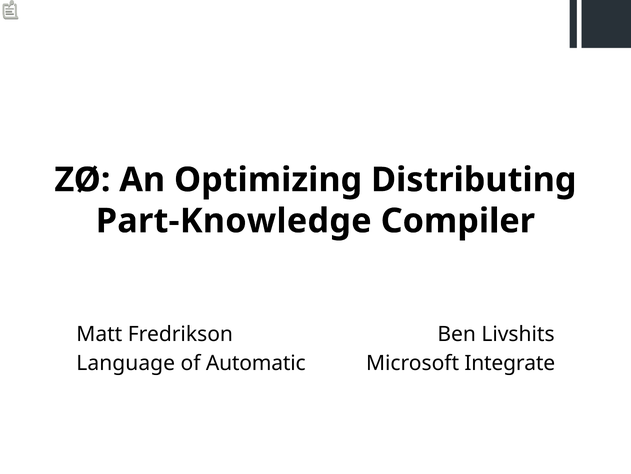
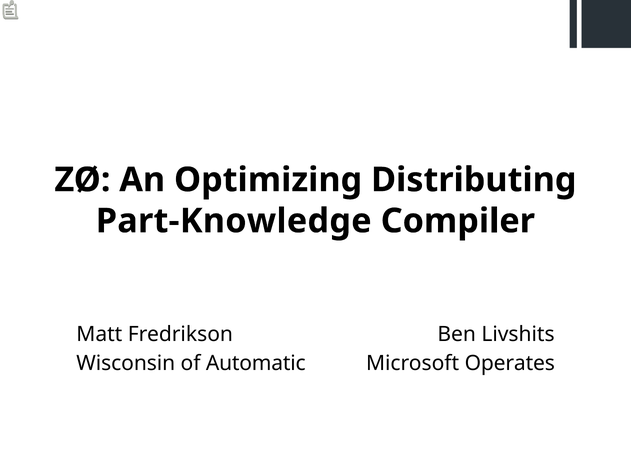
Language: Language -> Wisconsin (126, 363)
Integrate: Integrate -> Operates (510, 363)
